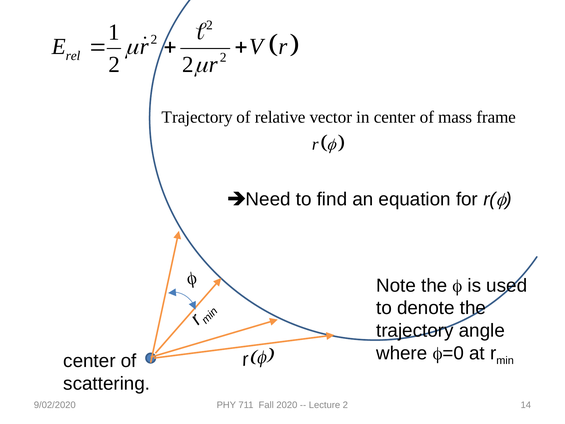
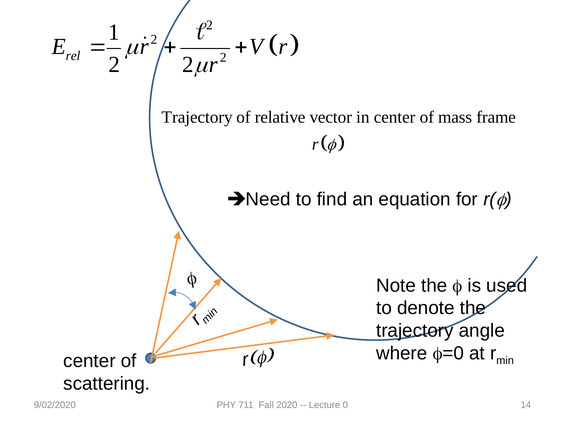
Lecture 2: 2 -> 0 (345, 405)
